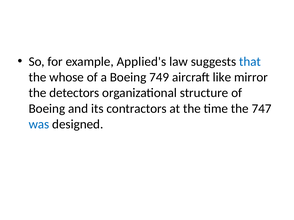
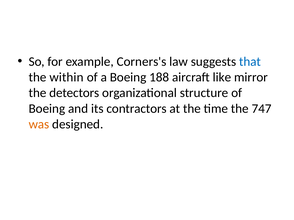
Applied's: Applied's -> Corners's (142, 62)
whose: whose -> within (67, 77)
749: 749 -> 188 (159, 77)
was colour: blue -> orange (39, 124)
